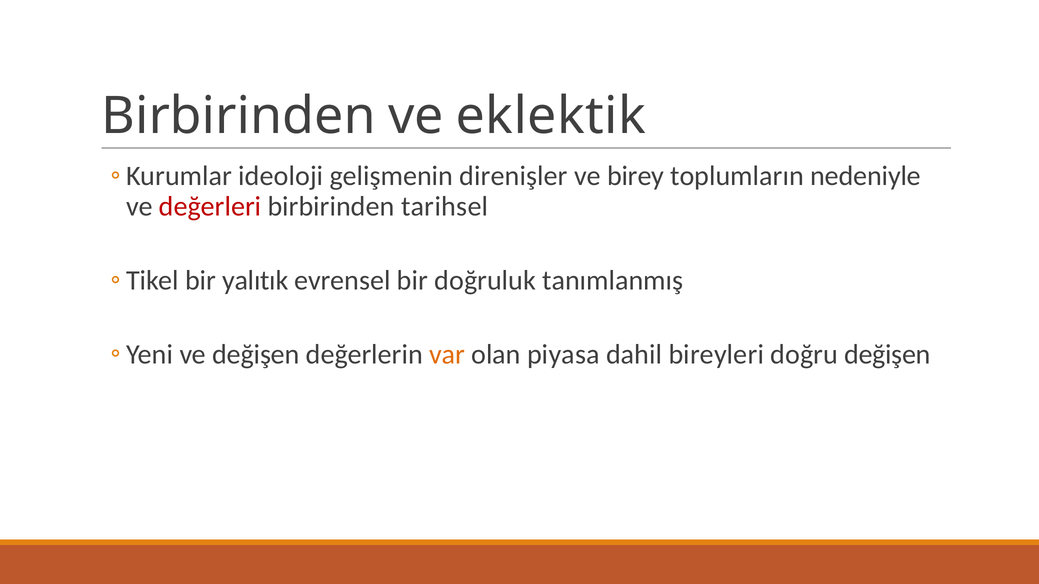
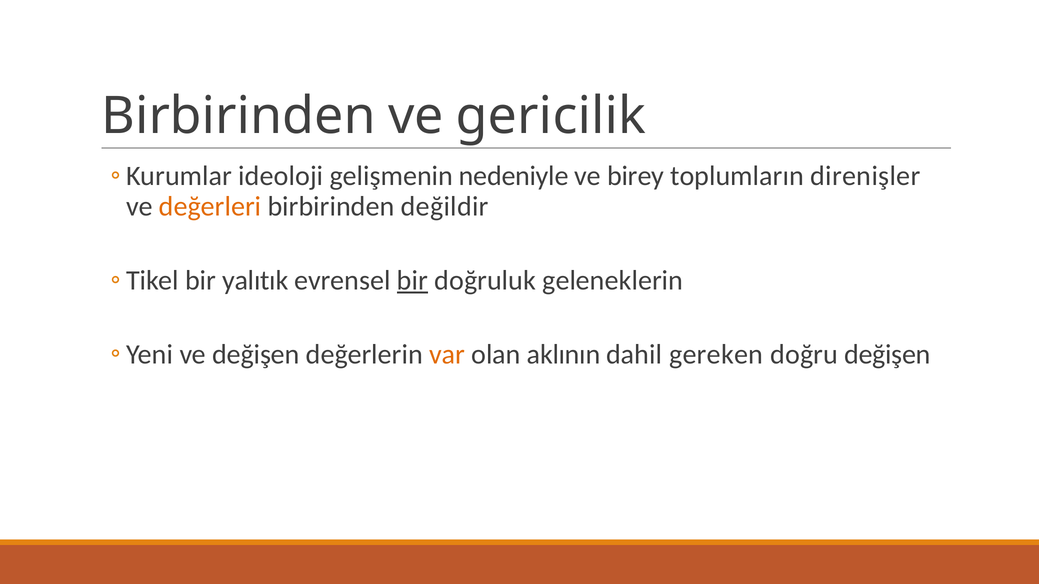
eklektik: eklektik -> gericilik (551, 116)
direnişler: direnişler -> nedeniyle (514, 176)
nedeniyle: nedeniyle -> direnişler (865, 176)
değerleri colour: red -> orange (210, 207)
tarihsel: tarihsel -> değildir (445, 207)
bir underline: none -> present (412, 281)
tanımlanmış: tanımlanmış -> geleneklerin (613, 281)
piyasa: piyasa -> aklının (564, 355)
bireyleri: bireyleri -> gereken (716, 355)
